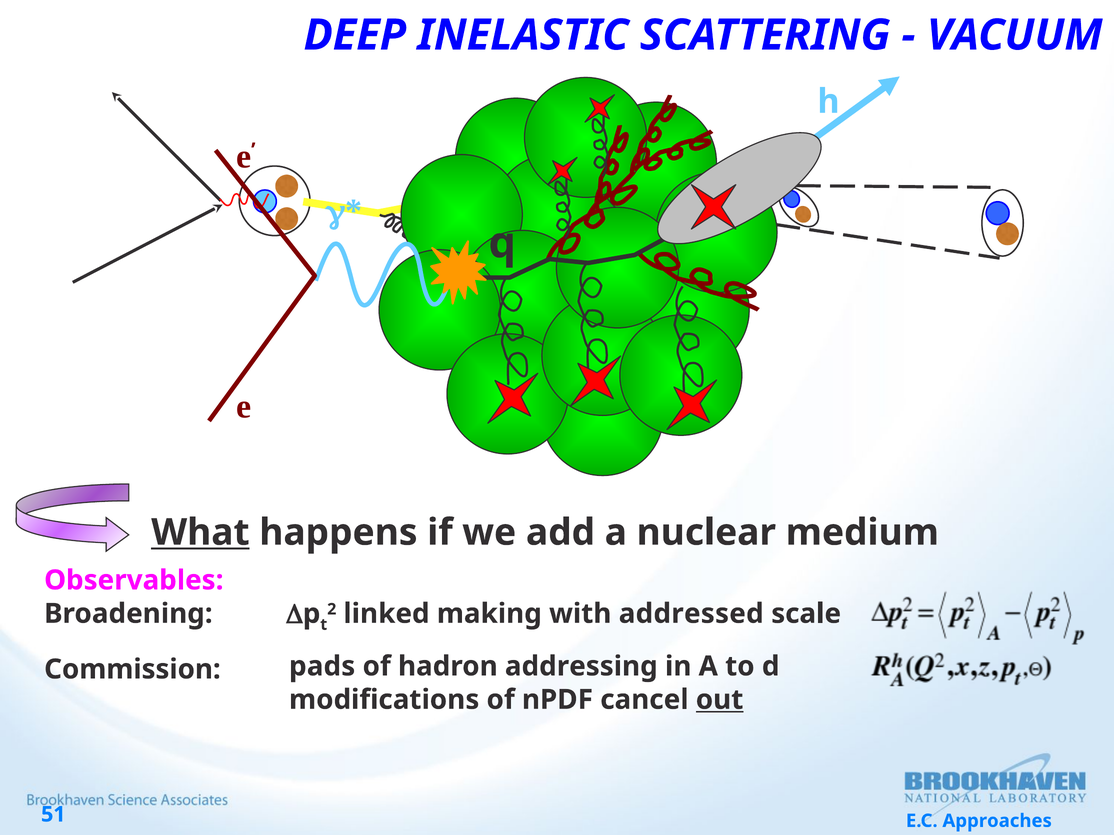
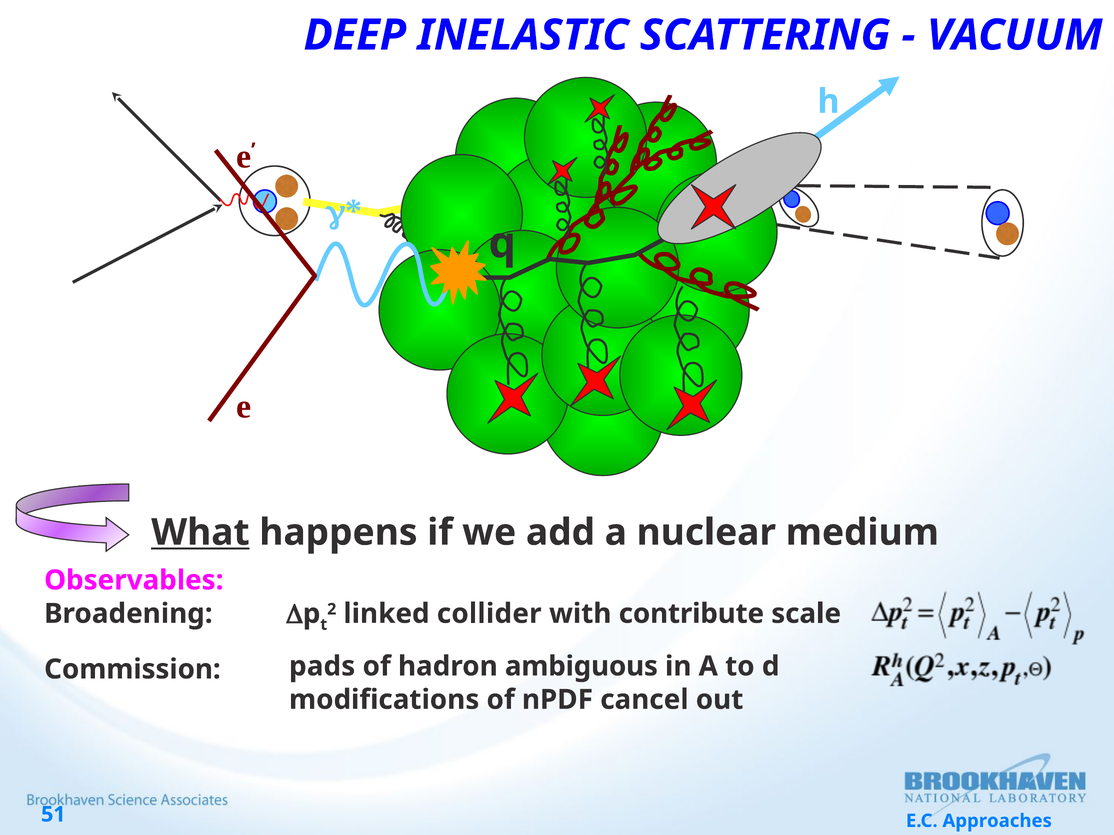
making: making -> collider (489, 614)
addressed: addressed -> contribute (691, 614)
addressing: addressing -> ambiguous (581, 667)
out underline: present -> none (720, 700)
